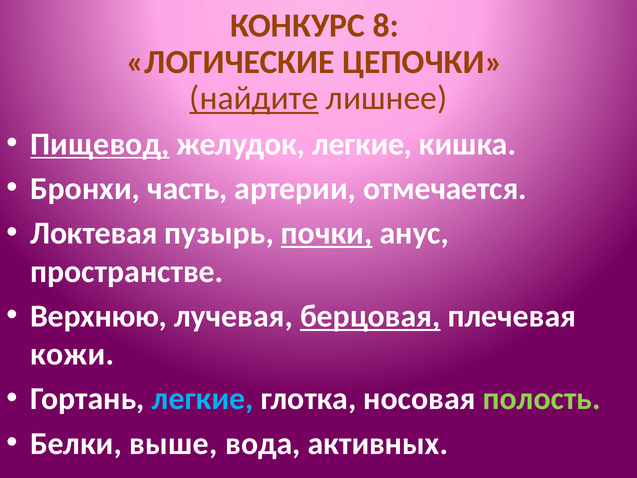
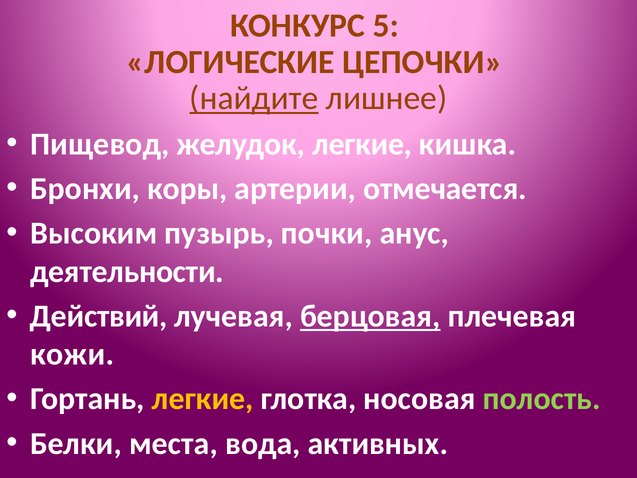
8: 8 -> 5 (386, 26)
Пищевод underline: present -> none (100, 144)
часть: часть -> коры (187, 189)
Локтевая: Локтевая -> Высоким (94, 233)
почки underline: present -> none (327, 233)
пространстве: пространстве -> деятельности (127, 271)
Верхнюю: Верхнюю -> Действий (99, 316)
легкие colour: light blue -> yellow (203, 399)
выше: выше -> места (173, 443)
